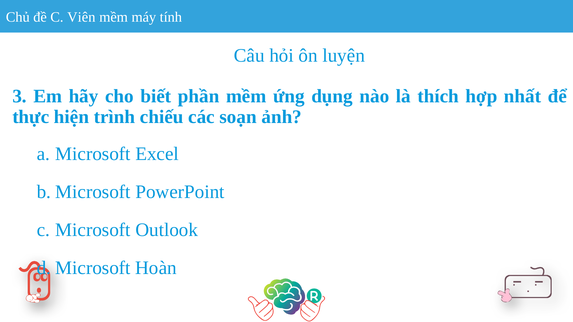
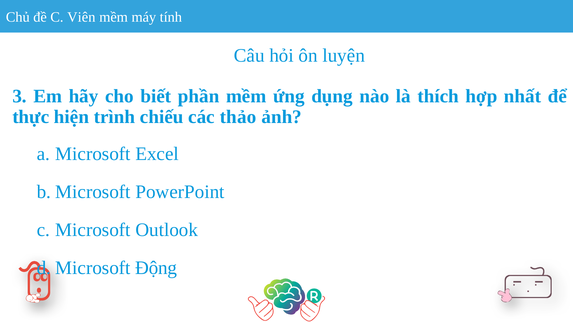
soạn: soạn -> thảo (238, 117)
Hoàn: Hoàn -> Động (156, 268)
